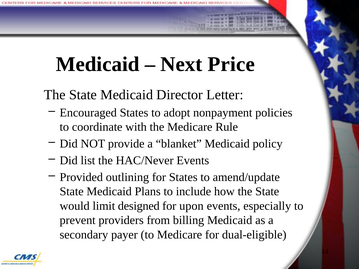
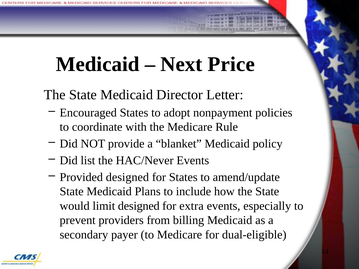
Provided outlining: outlining -> designed (127, 177)
upon: upon -> extra (191, 206)
